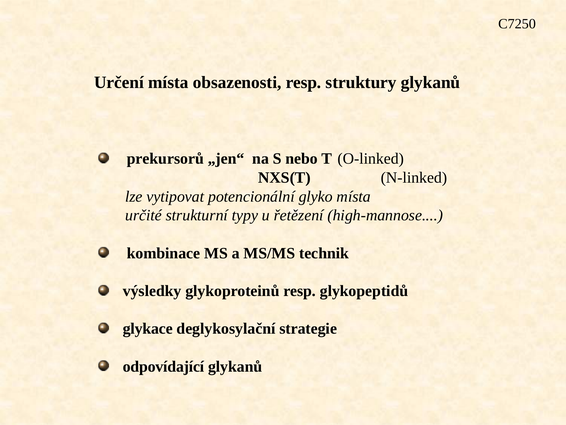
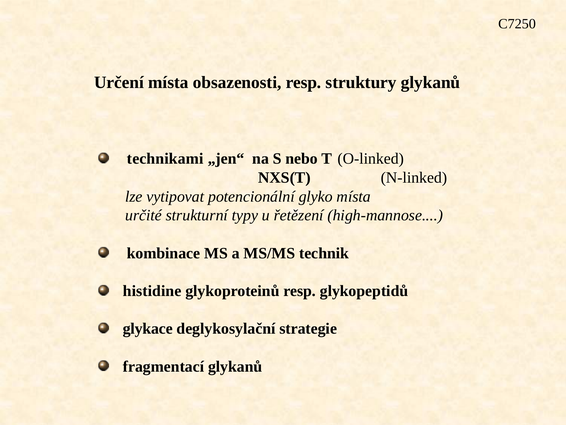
prekursorů: prekursorů -> technikami (165, 159)
výsledky: výsledky -> histidine (152, 291)
odpovídající: odpovídající -> fragmentací (163, 366)
